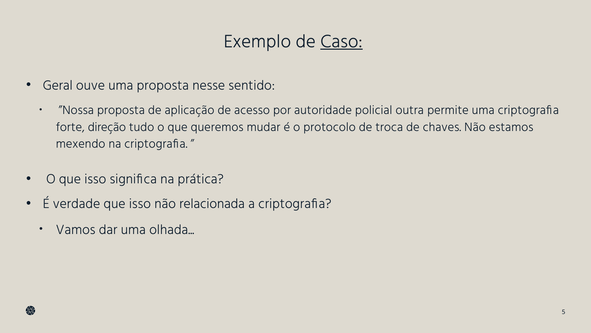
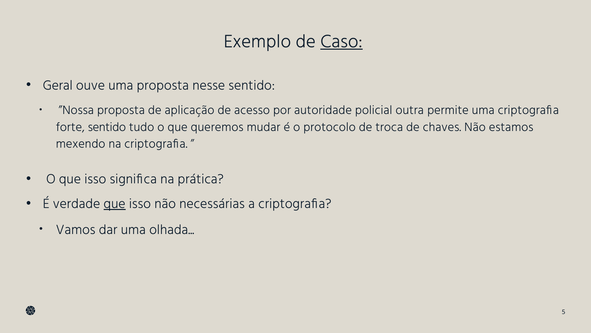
forte direção: direção -> sentido (107, 127)
que underline: none -> present (115, 203)
relacionada: relacionada -> necessárias (212, 203)
